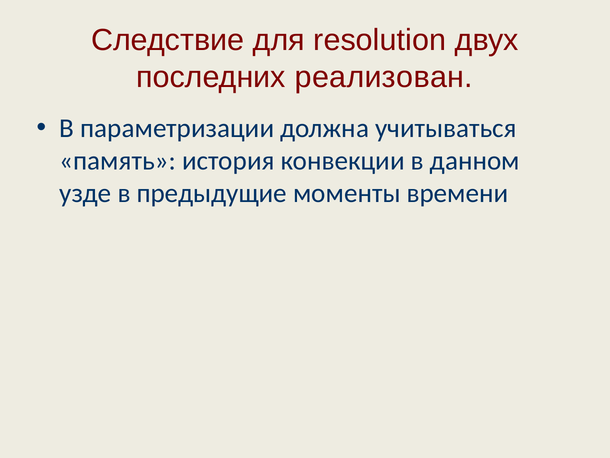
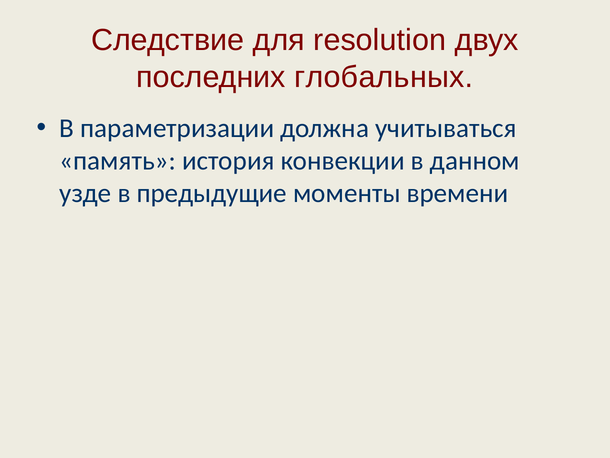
реализован: реализован -> глобальных (384, 77)
